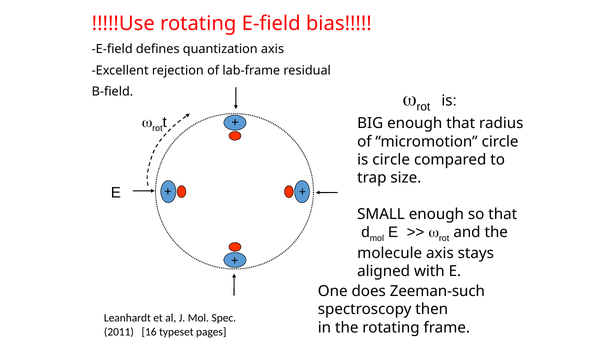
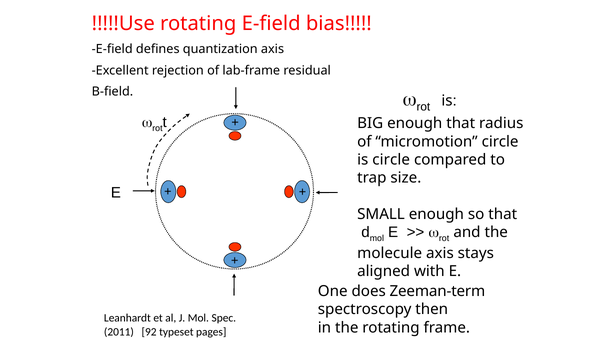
Zeeman-such: Zeeman-such -> Zeeman-term (437, 292)
16: 16 -> 92 (149, 332)
